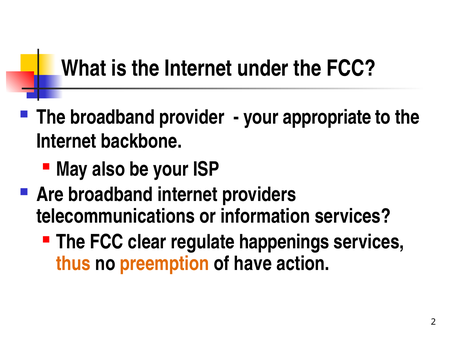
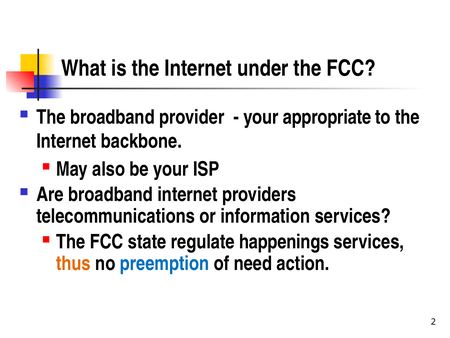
clear: clear -> state (147, 241)
preemption colour: orange -> blue (165, 263)
have: have -> need (253, 263)
